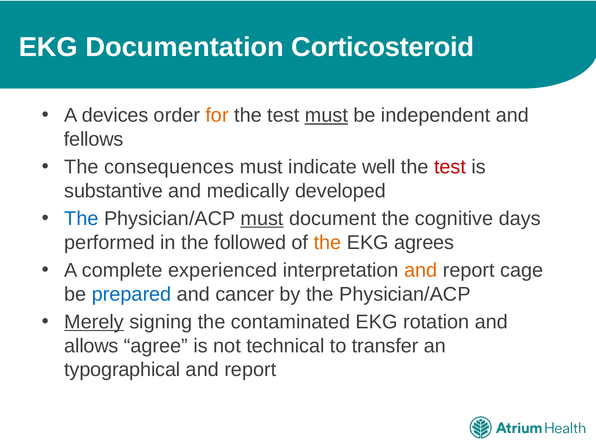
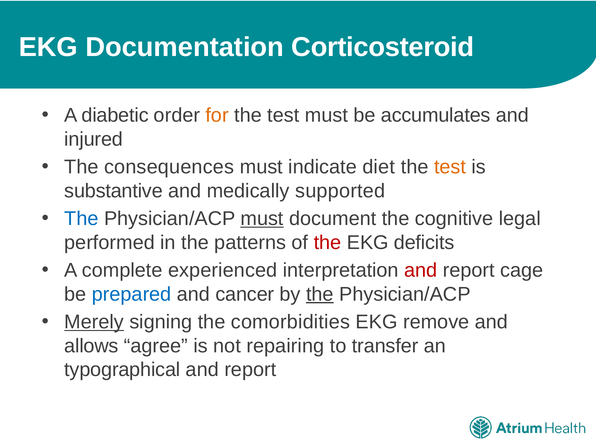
devices: devices -> diabetic (115, 115)
must underline: present -> none (326, 115)
independent: independent -> accumulates (436, 115)
fellows: fellows -> injured (94, 139)
well: well -> diet (379, 167)
test colour: red -> orange (450, 167)
developed: developed -> supported (340, 191)
days: days -> legal (520, 219)
followed: followed -> patterns (250, 243)
the colour: orange -> red (327, 243)
agrees: agrees -> deficits (424, 243)
and colour: orange -> red (421, 270)
the underline: none -> present (320, 294)
contaminated: contaminated -> comorbidities (290, 322)
rotation: rotation -> remove (436, 322)
technical: technical -> repairing (285, 346)
